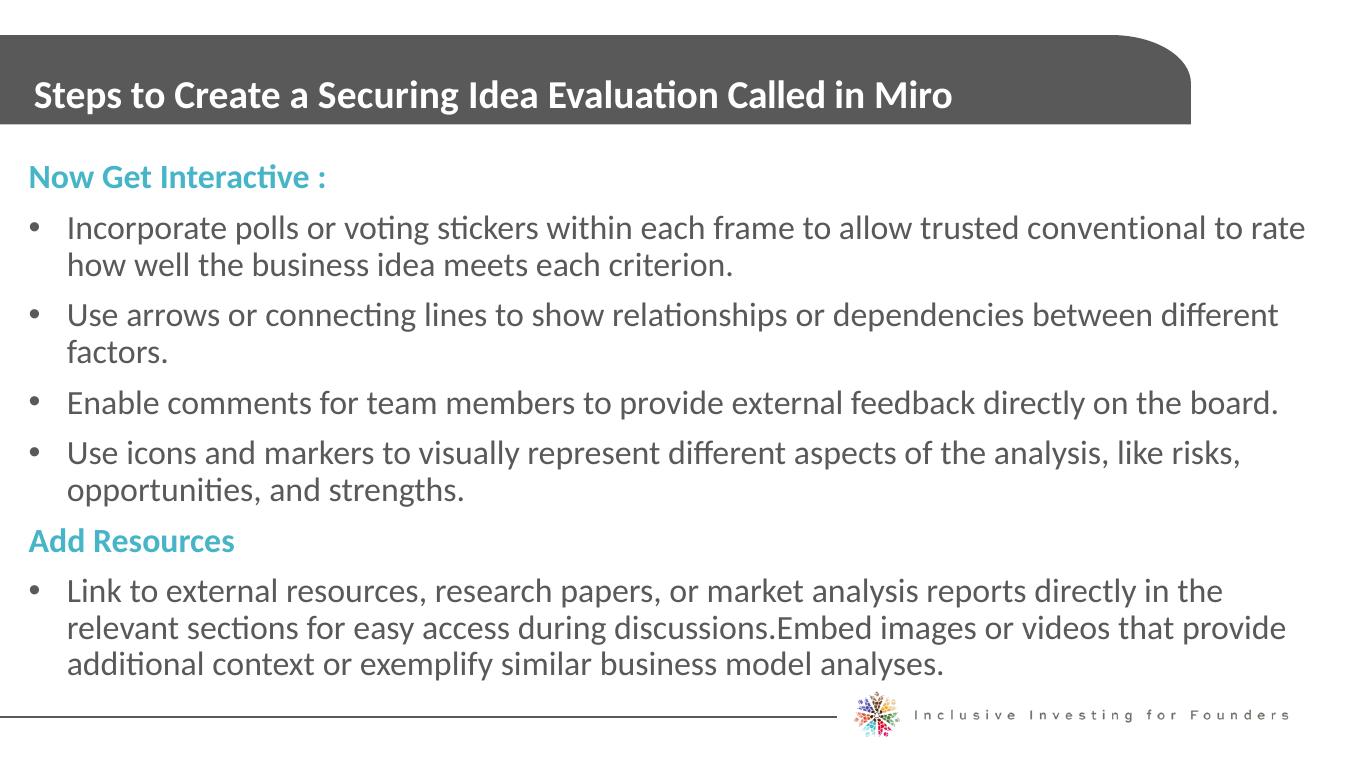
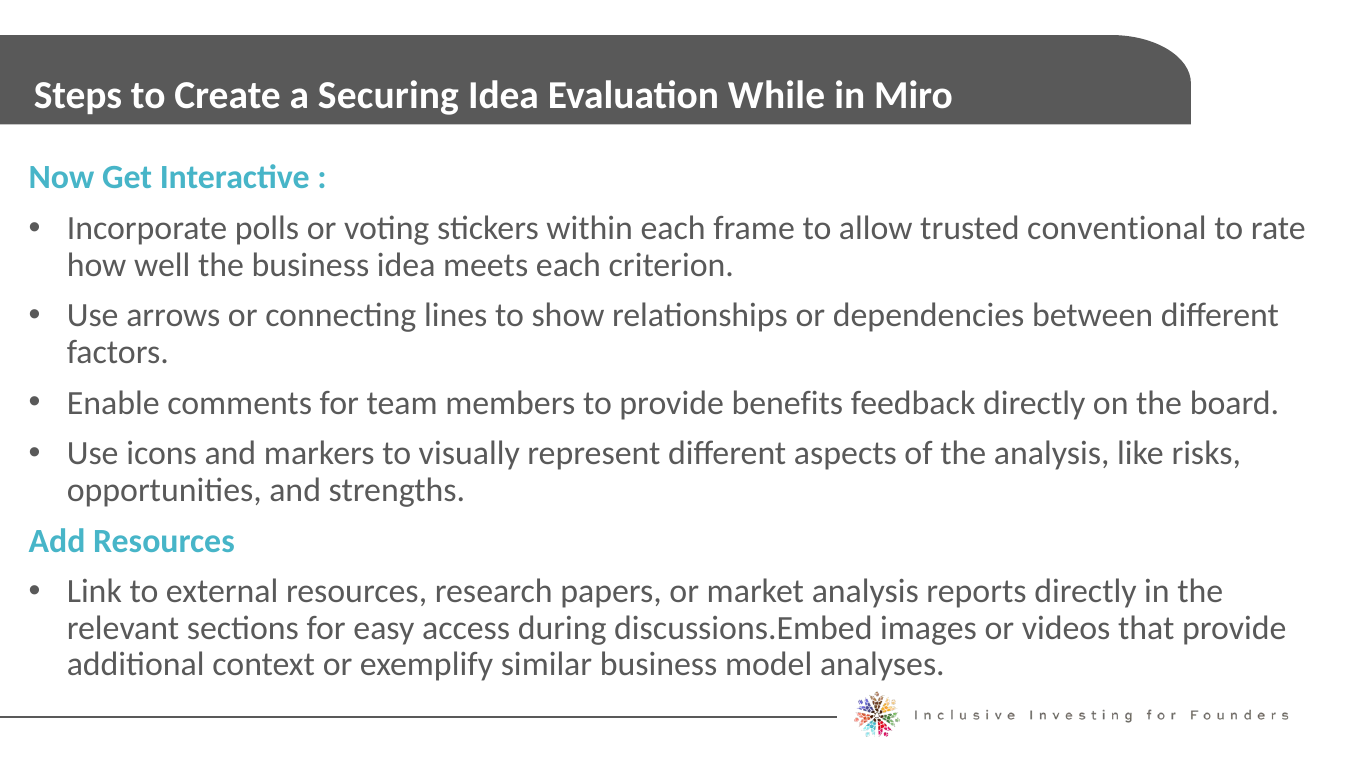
Called: Called -> While (777, 96)
provide external: external -> benefits (787, 403)
